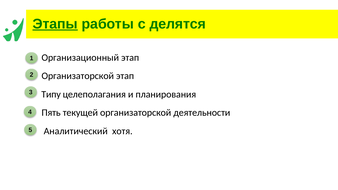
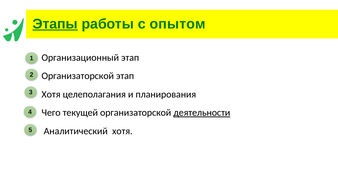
делятся: делятся -> опытом (178, 24)
Типу: Типу -> Хотя (51, 94)
Пять: Пять -> Чего (51, 113)
деятельности underline: none -> present (202, 113)
